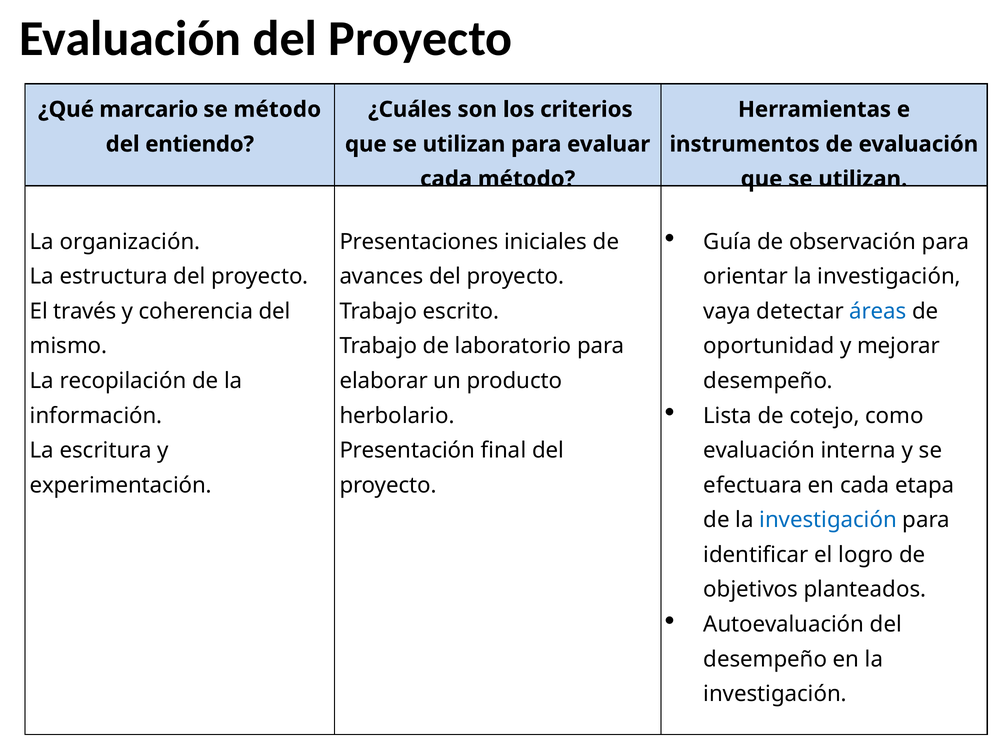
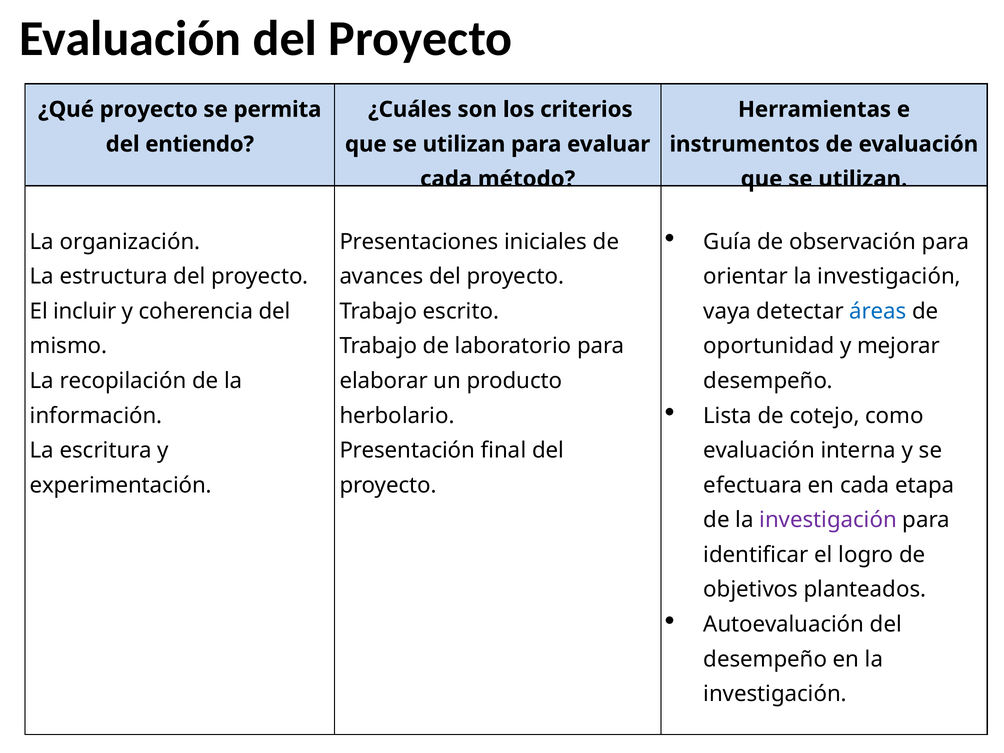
¿Qué marcario: marcario -> proyecto (149, 109)
se método: método -> permita (278, 109)
través: través -> incluir (85, 311)
investigación colour: blue -> purple (828, 520)
